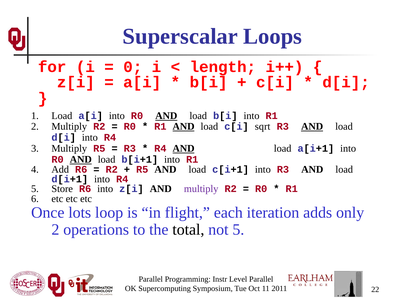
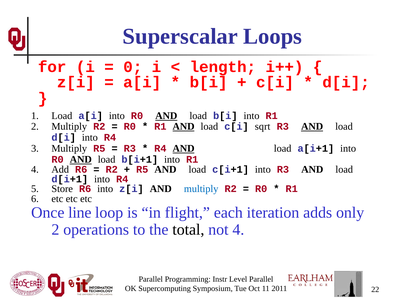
multiply colour: purple -> blue (201, 189)
lots: lots -> line (80, 213)
not 5: 5 -> 4 (238, 230)
